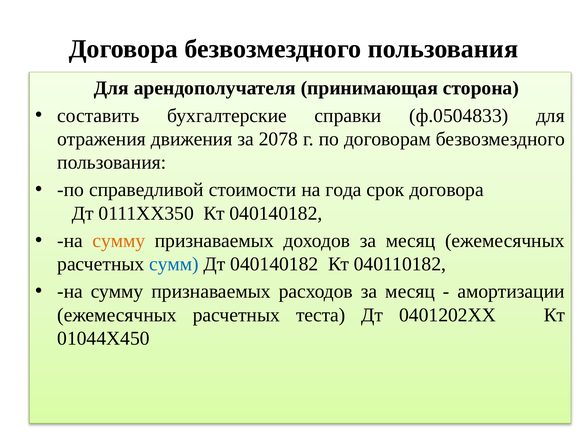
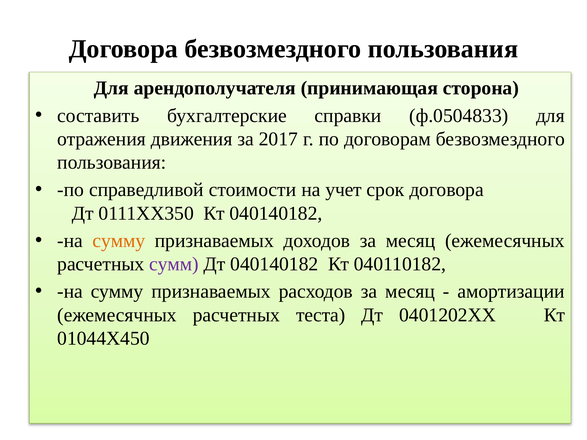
2078: 2078 -> 2017 (278, 139)
года: года -> учет (344, 190)
сумм colour: blue -> purple (174, 264)
